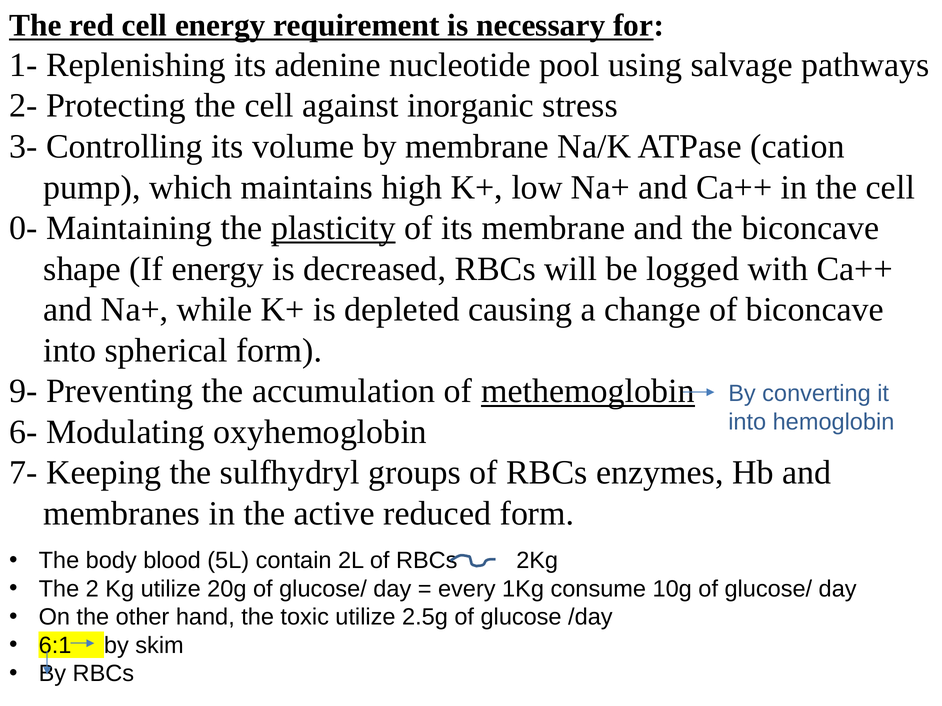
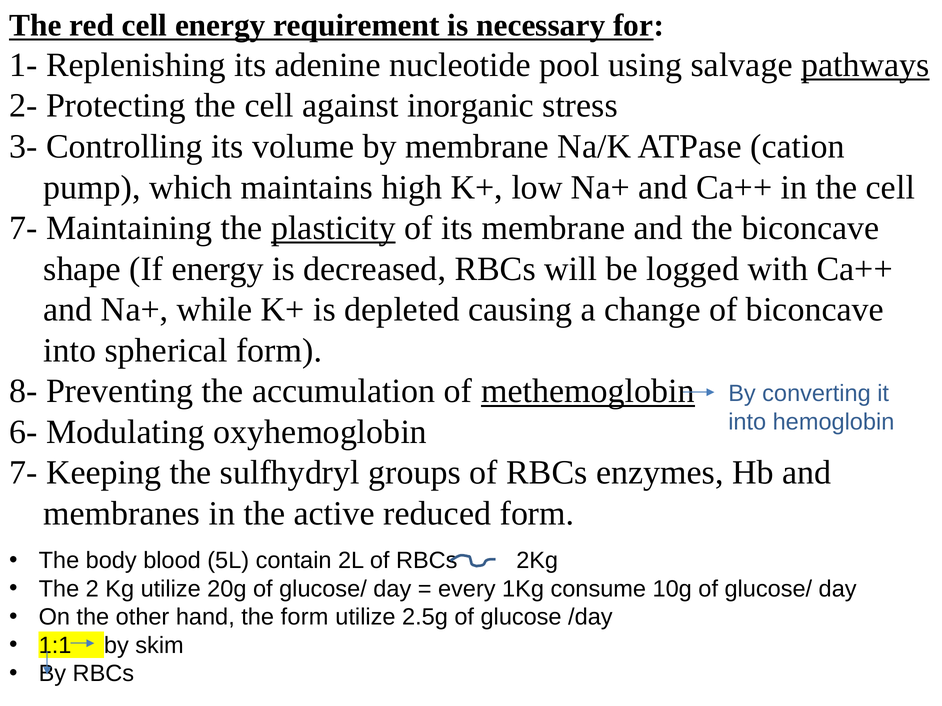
pathways underline: none -> present (865, 65)
0-: 0- -> 7- (23, 228)
9-: 9- -> 8- (23, 391)
the toxic: toxic -> form (305, 617)
6:1: 6:1 -> 1:1 (55, 646)
